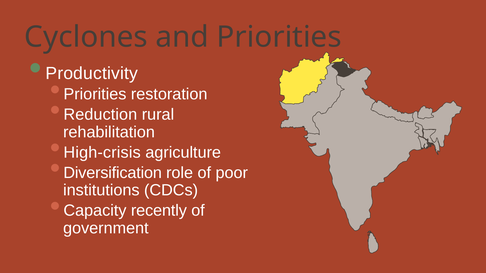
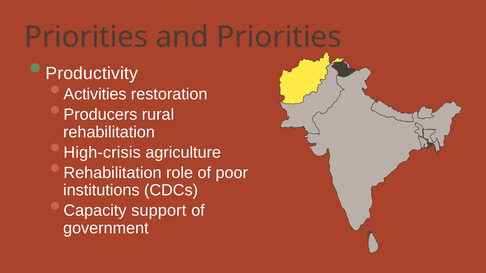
Cyclones: Cyclones -> Priorities (86, 37)
Priorities: Priorities -> Activities (95, 94)
Reduction: Reduction -> Producers (100, 115)
Diversification: Diversification -> Rehabilitation (113, 173)
recently: recently -> support (159, 211)
